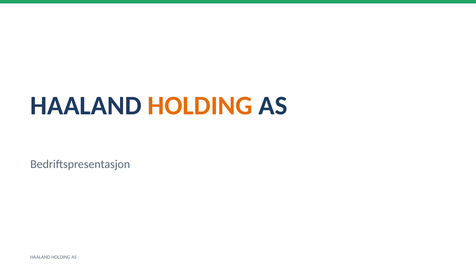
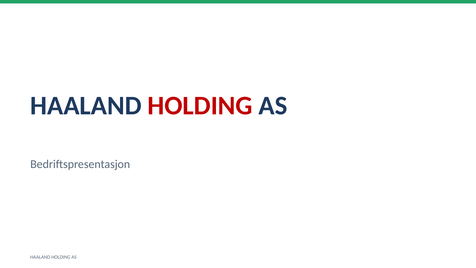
HOLDING colour: orange -> red (200, 106)
